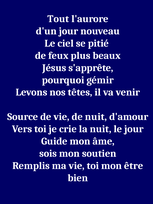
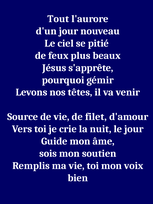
de nuit: nuit -> filet (96, 117)
être: être -> voix (134, 166)
